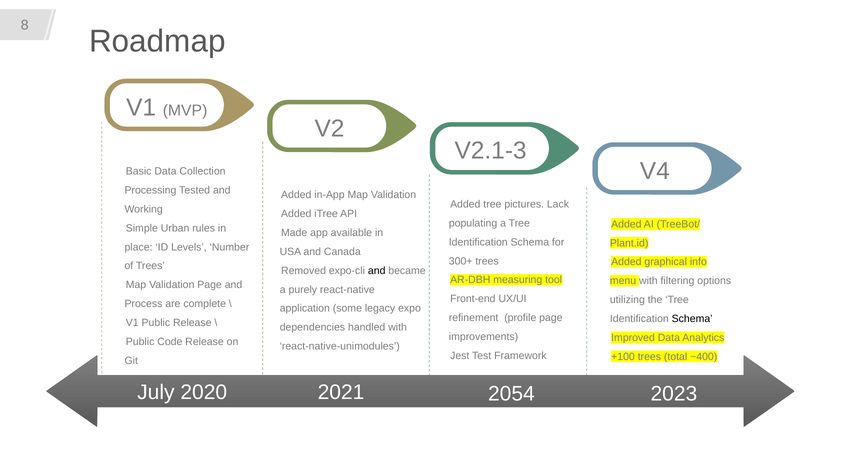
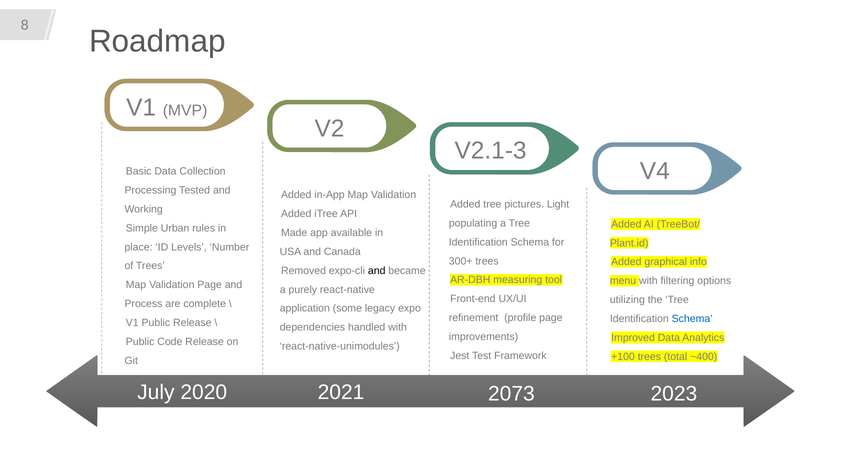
Lack: Lack -> Light (558, 204)
Schema colour: black -> blue (692, 319)
2054: 2054 -> 2073 (511, 394)
